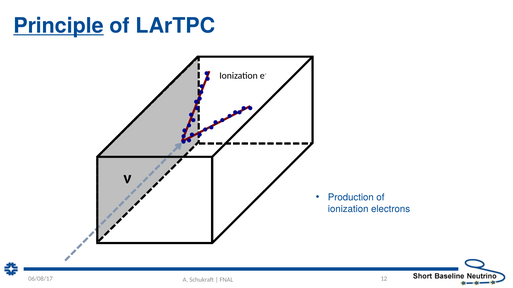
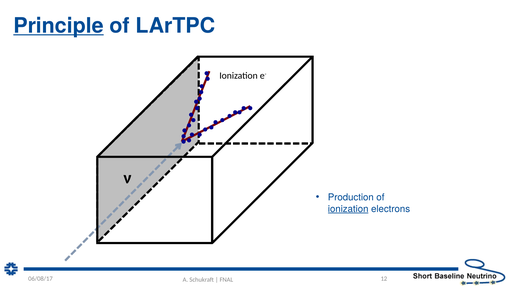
ionization underline: none -> present (348, 209)
